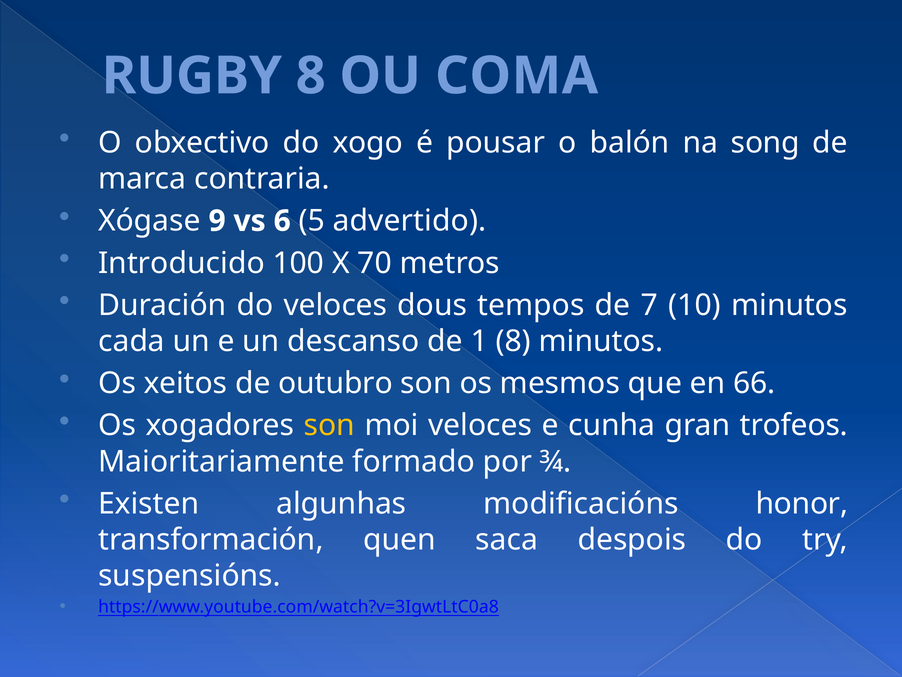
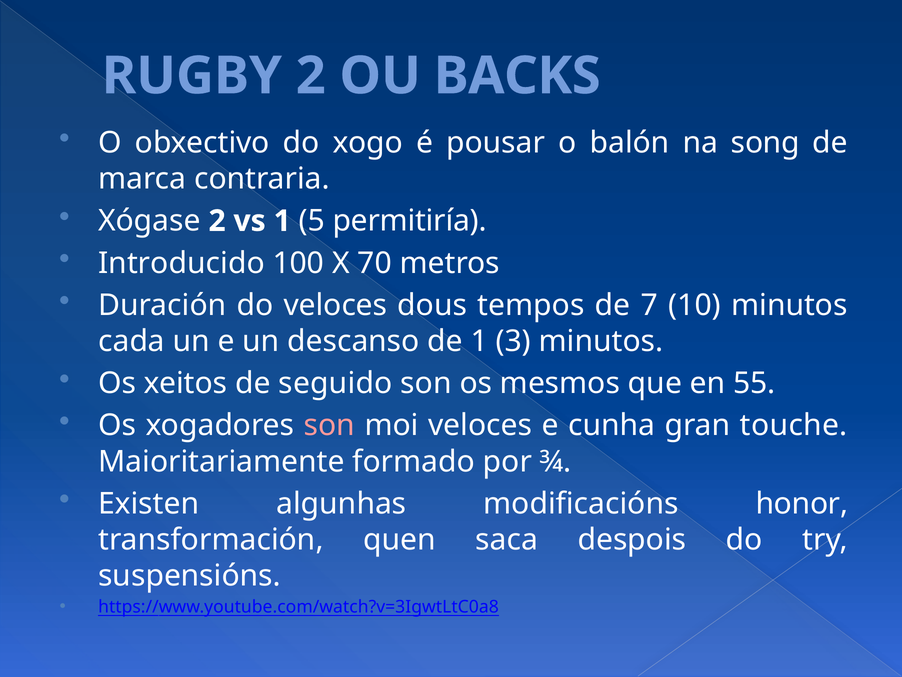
RUGBY 8: 8 -> 2 (311, 76)
COMA: COMA -> BACKS (517, 76)
Xógase 9: 9 -> 2 (217, 221)
vs 6: 6 -> 1 (282, 221)
advertido: advertido -> permitiría (410, 221)
1 8: 8 -> 3 (513, 341)
outubro: outubro -> seguido (335, 383)
66: 66 -> 55 (754, 383)
son colour: yellow -> pink (329, 425)
trofeos: trofeos -> touche (794, 425)
